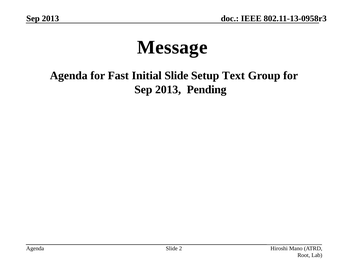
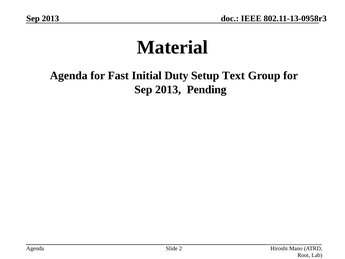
Message: Message -> Material (172, 47)
Initial Slide: Slide -> Duty (176, 76)
